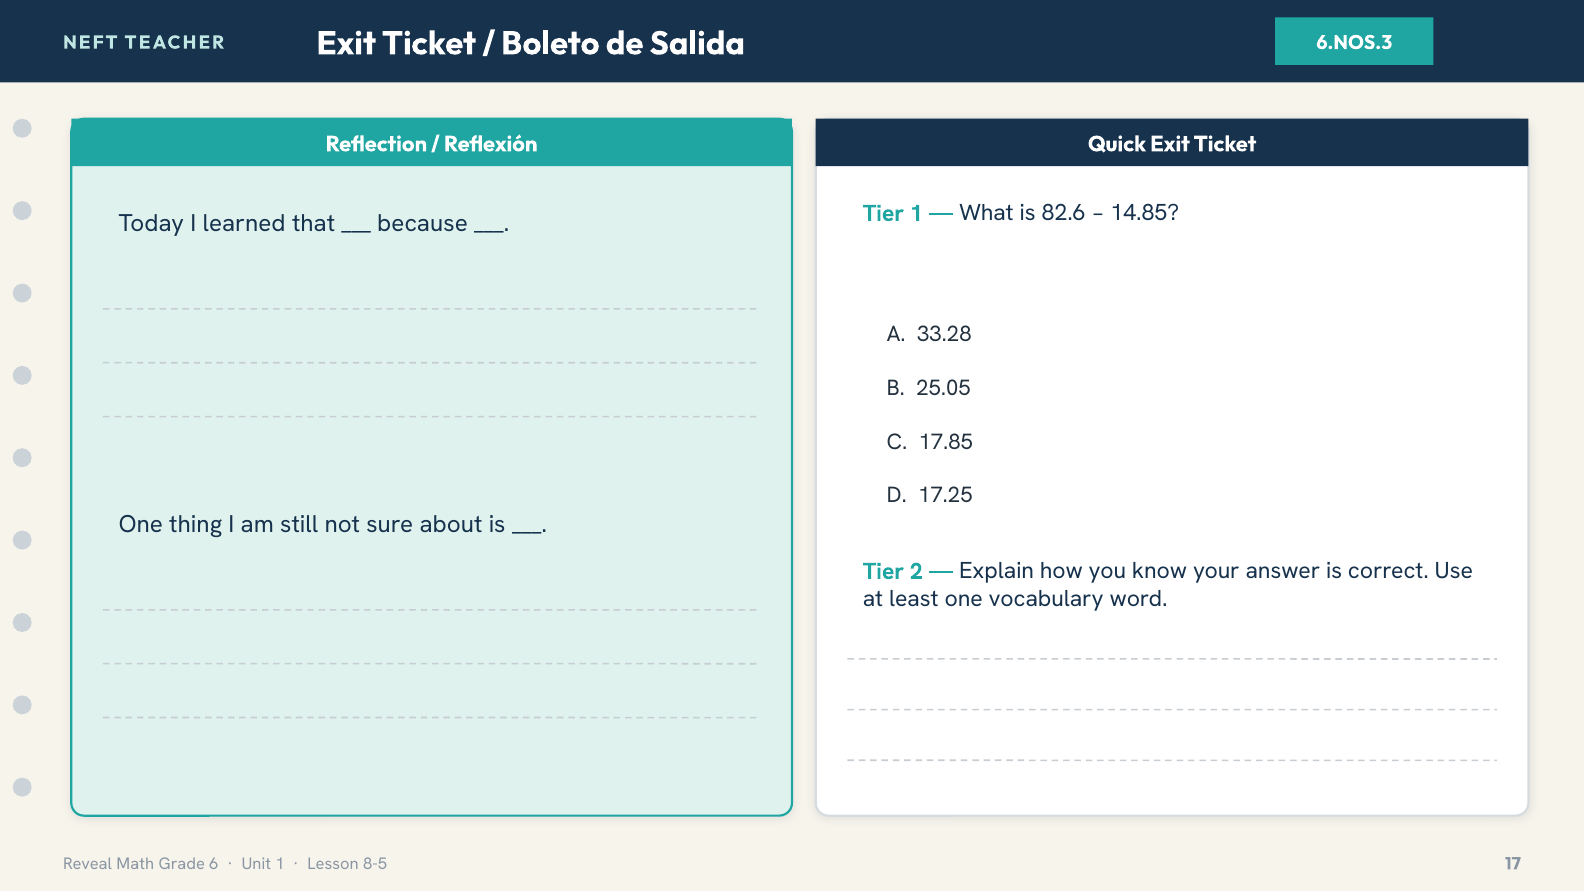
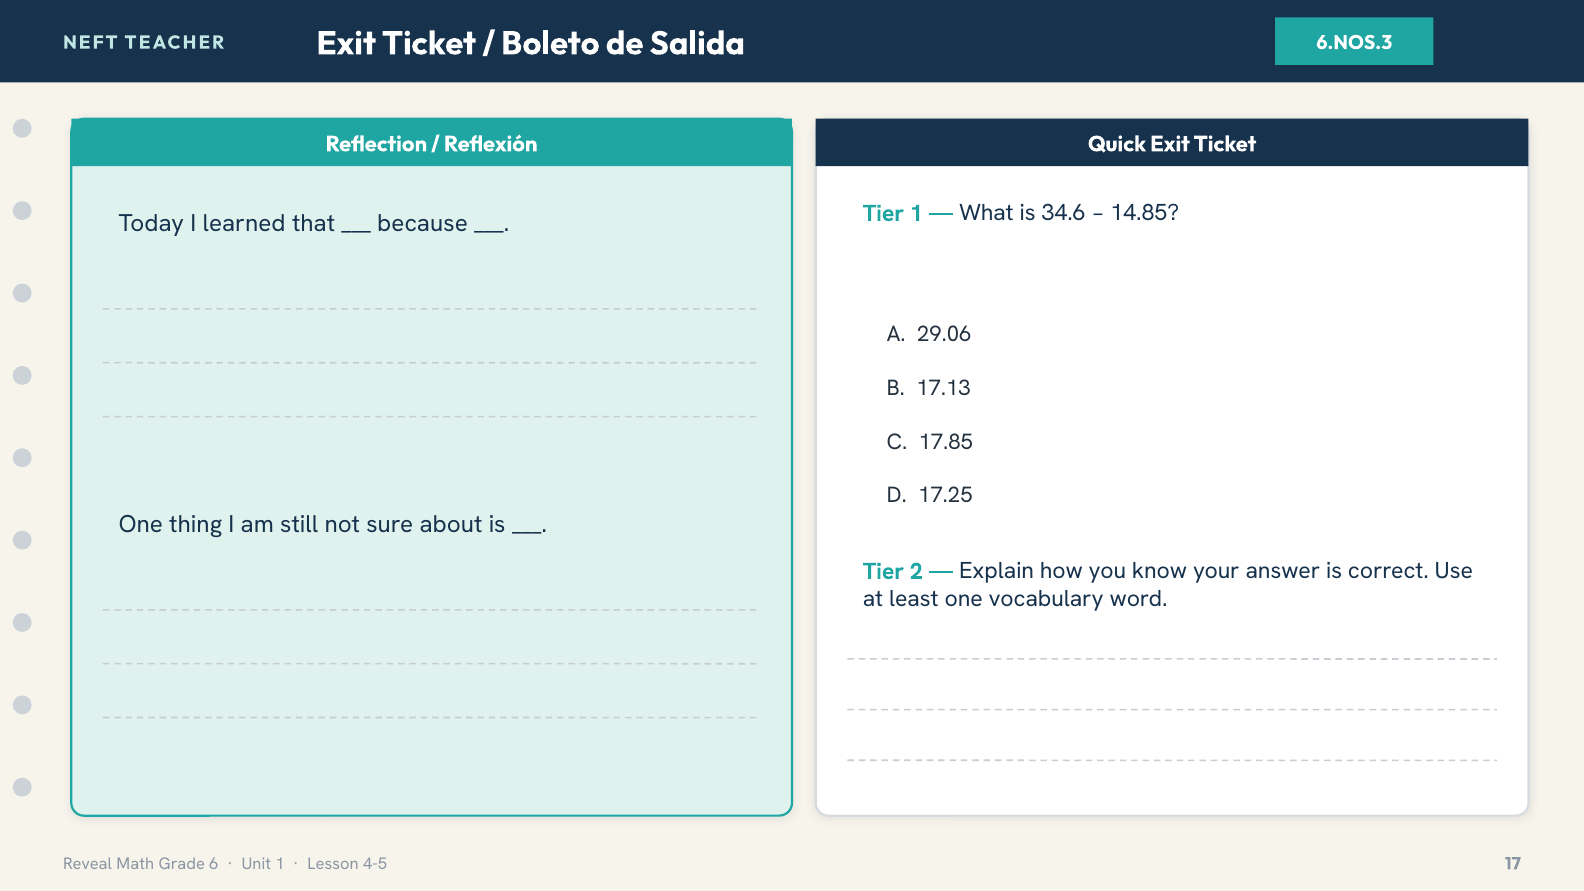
82.6: 82.6 -> 34.6 (1064, 213)
33.28: 33.28 -> 29.06 (944, 334)
25.05: 25.05 -> 17.13 (944, 388)
8-5: 8-5 -> 4-5 (375, 864)
